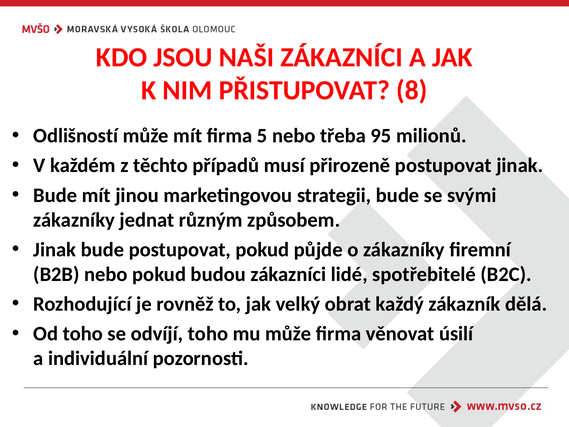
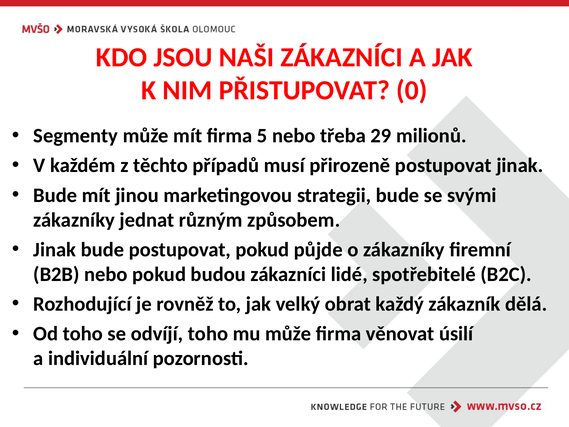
8: 8 -> 0 (412, 90)
Odlišností: Odlišností -> Segmenty (76, 136)
95: 95 -> 29 (381, 136)
